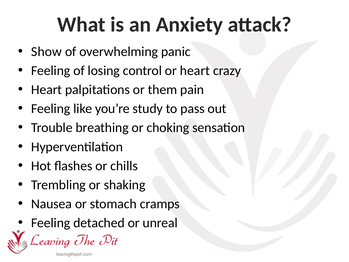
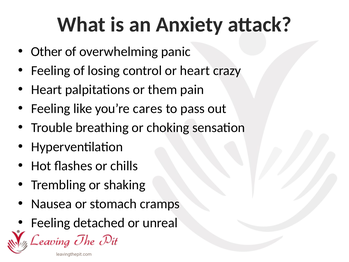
Show: Show -> Other (47, 52)
study: study -> cares (148, 109)
